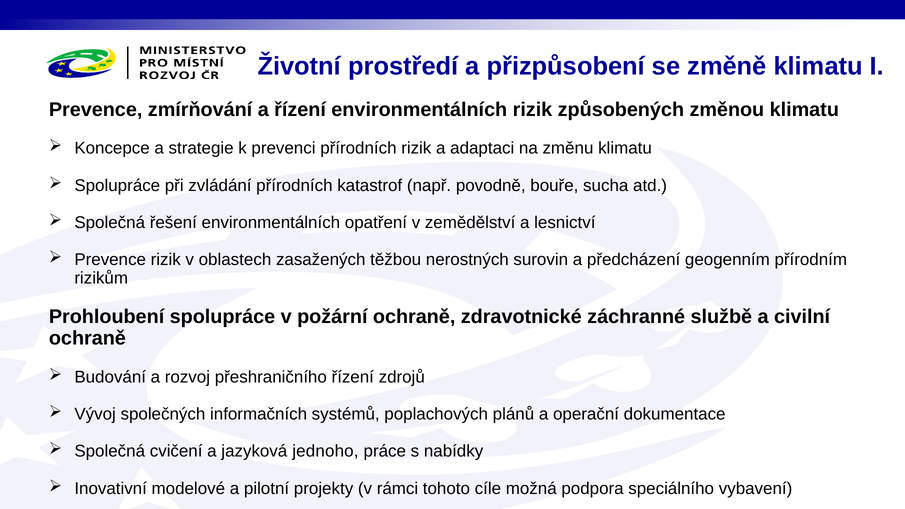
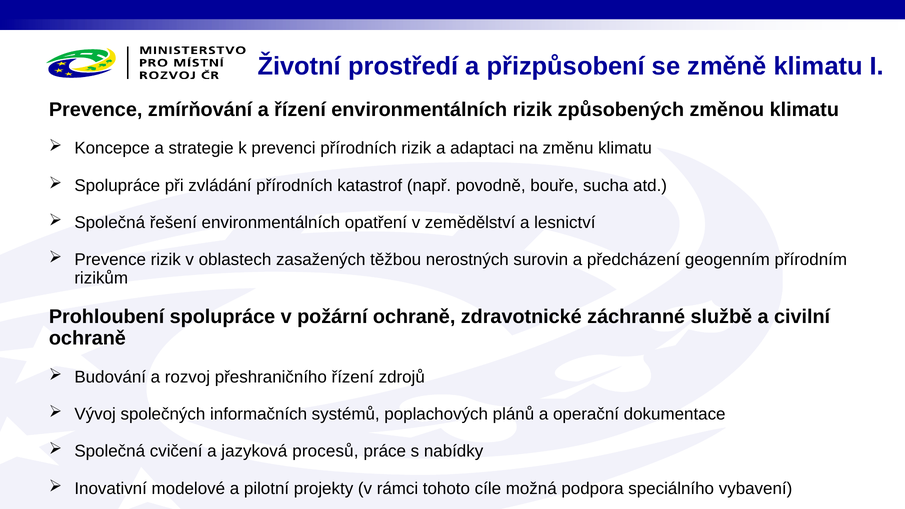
jednoho: jednoho -> procesů (325, 451)
